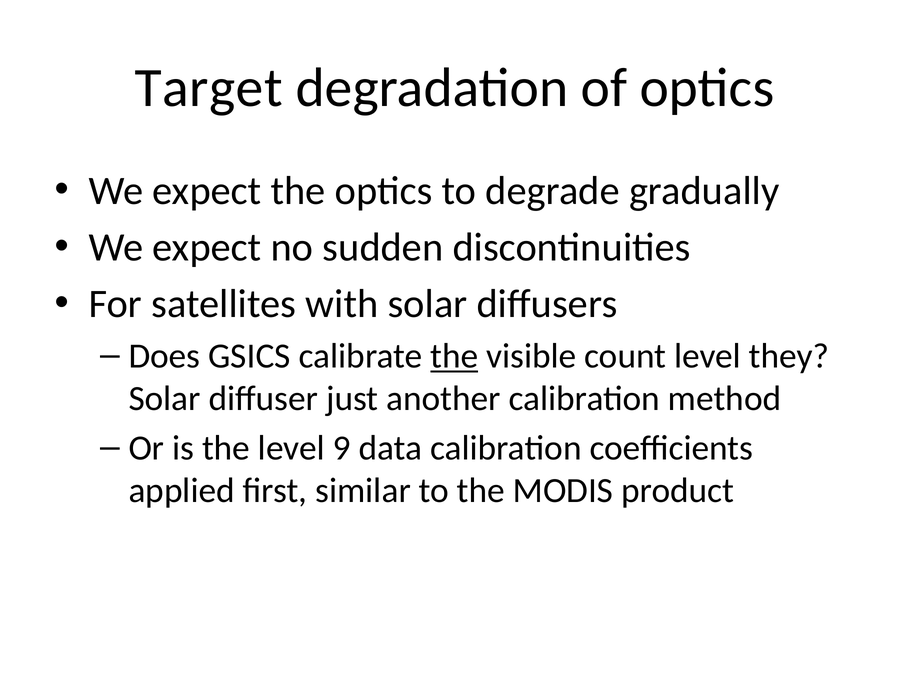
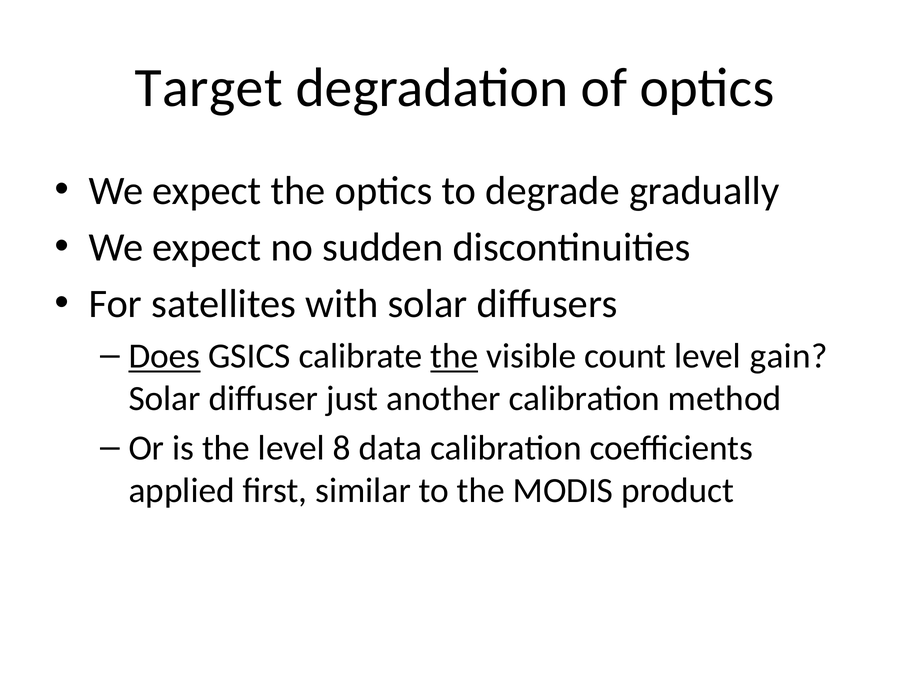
Does underline: none -> present (164, 356)
they: they -> gain (789, 356)
9: 9 -> 8 (342, 449)
